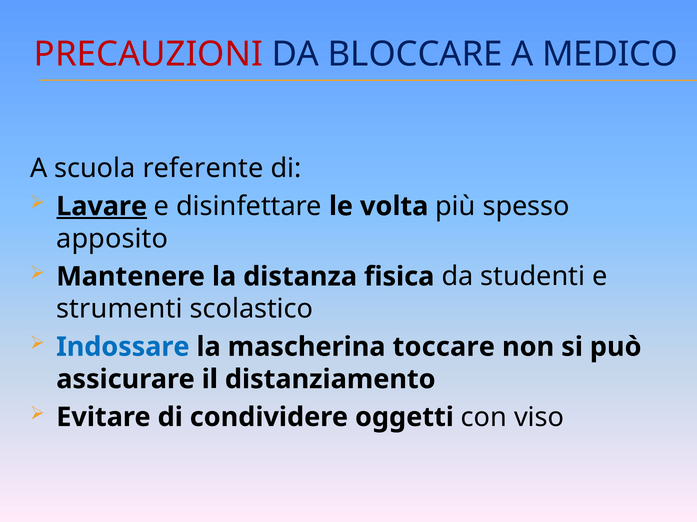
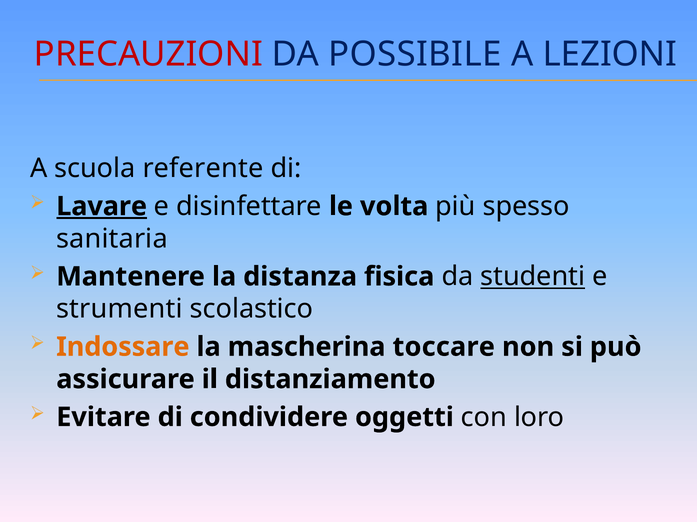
BLOCCARE: BLOCCARE -> POSSIBILE (415, 54)
MEDICO: MEDICO -> LEZIONI (610, 54)
apposito: apposito -> sanitaria (112, 239)
studenti underline: none -> present (533, 277)
Indossare colour: blue -> orange (123, 347)
viso: viso -> loro (539, 418)
